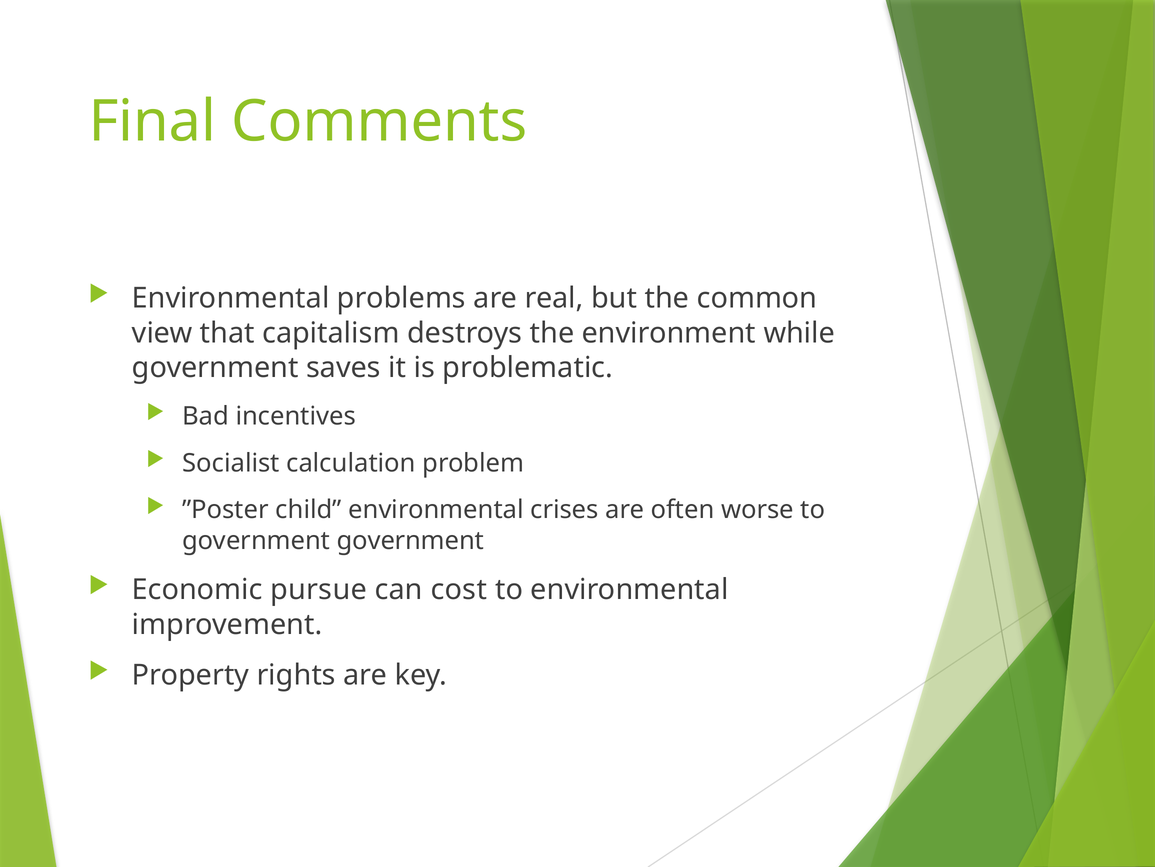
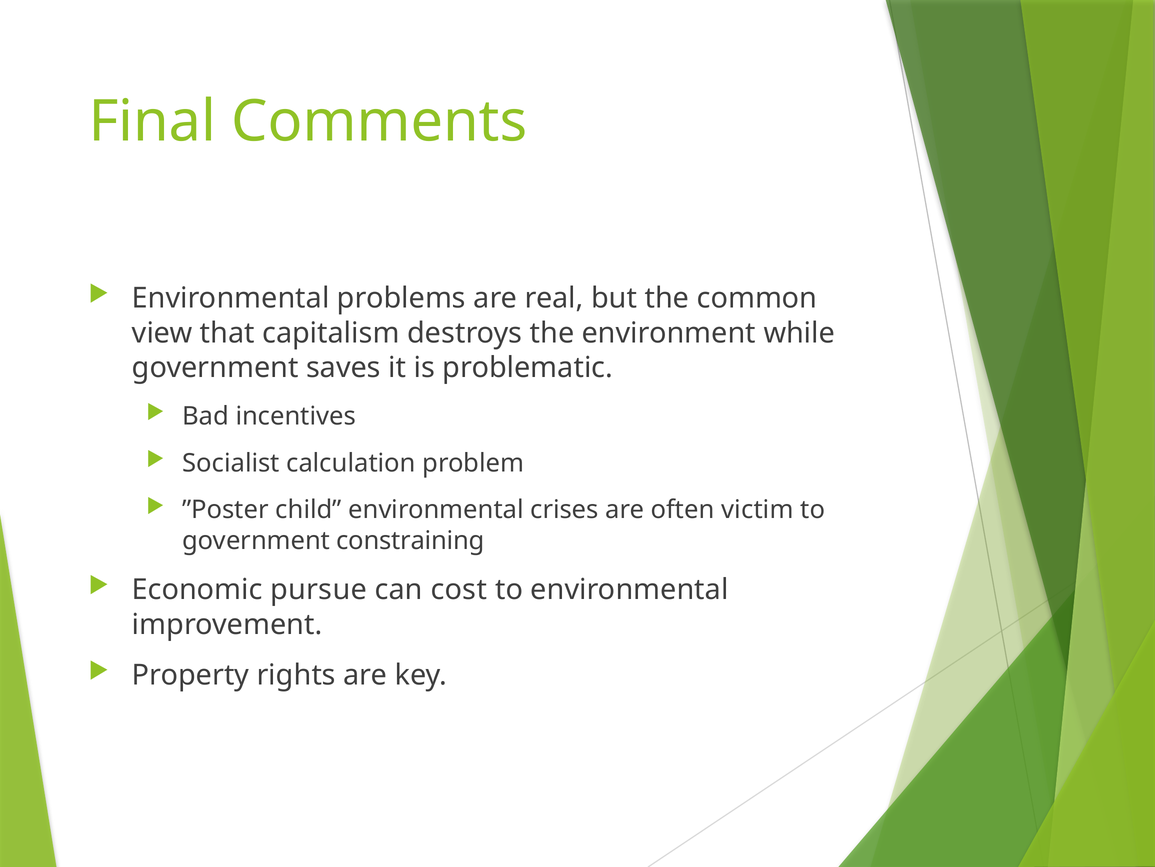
worse: worse -> victim (757, 510)
government government: government -> constraining (410, 540)
